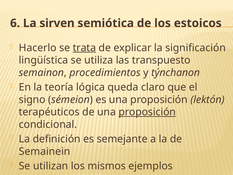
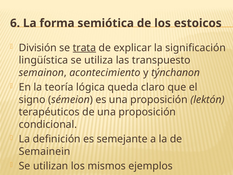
sirven: sirven -> forma (57, 23)
Hacerlo: Hacerlo -> División (38, 48)
procedimientos: procedimientos -> acontecimiento (105, 73)
proposición underline: present -> none (147, 112)
